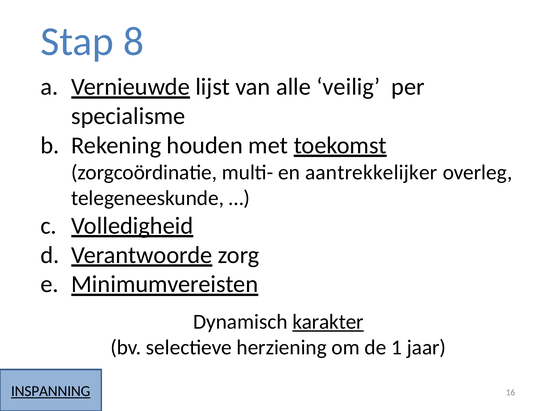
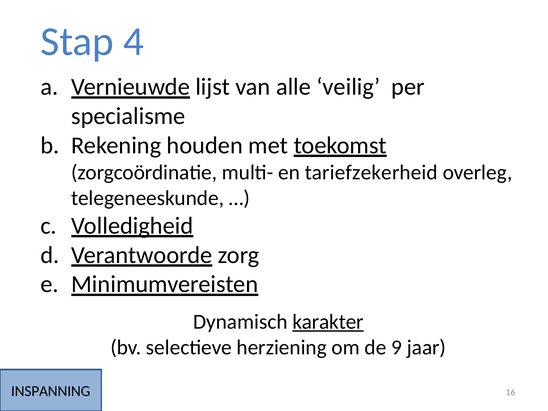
8: 8 -> 4 (134, 42)
aantrekkelijker: aantrekkelijker -> tariefzekerheid (371, 173)
1: 1 -> 9 (397, 347)
INSPANNING underline: present -> none (51, 391)
